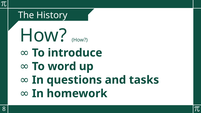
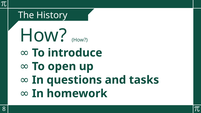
word: word -> open (62, 66)
